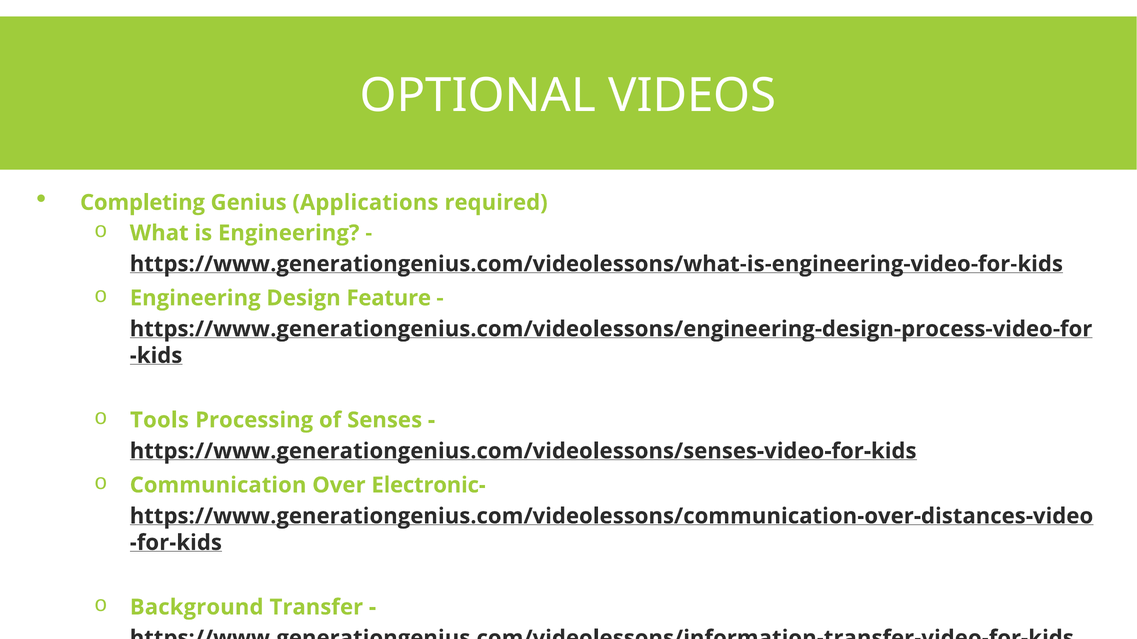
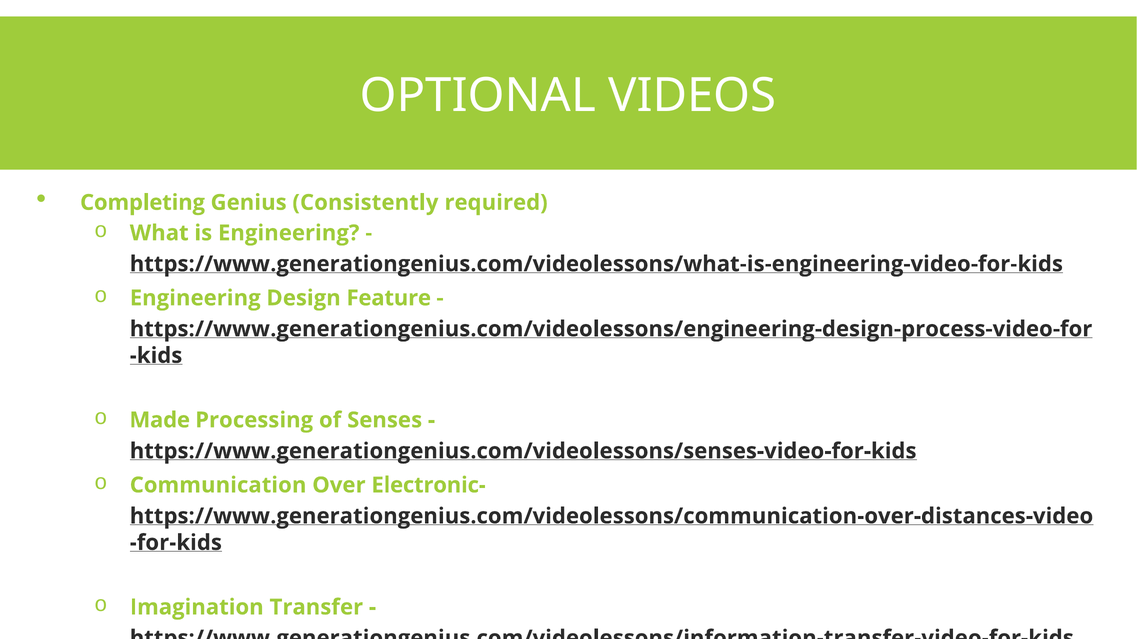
Applications: Applications -> Consistently (365, 203)
Tools: Tools -> Made (160, 420)
Background: Background -> Imagination (197, 608)
